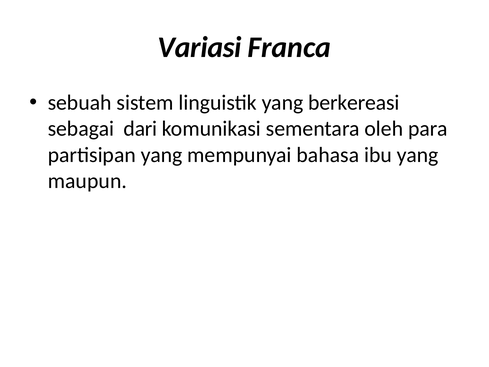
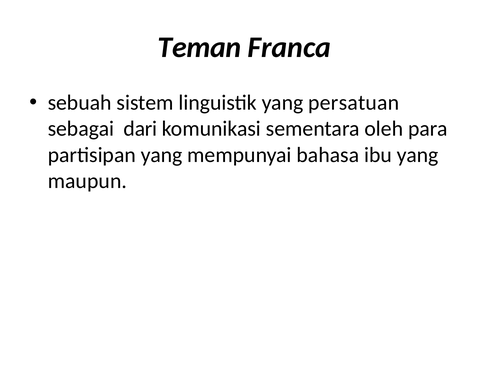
Variasi: Variasi -> Teman (200, 47)
berkereasi: berkereasi -> persatuan (354, 103)
